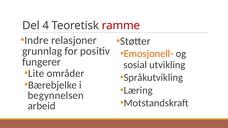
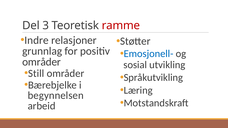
4: 4 -> 3 (46, 26)
Emosjonell- colour: orange -> blue (149, 54)
fungerer: fungerer -> områder (42, 62)
Lite: Lite -> Still (36, 74)
